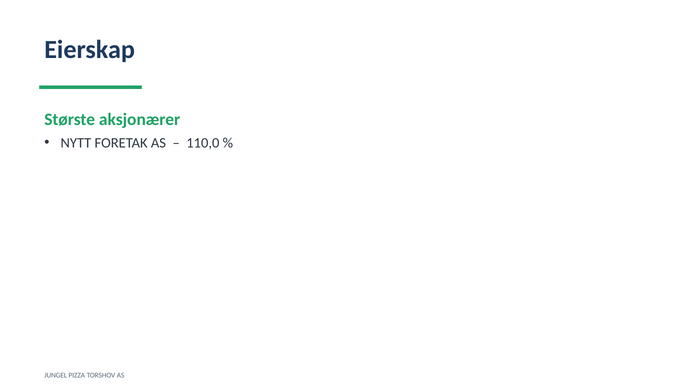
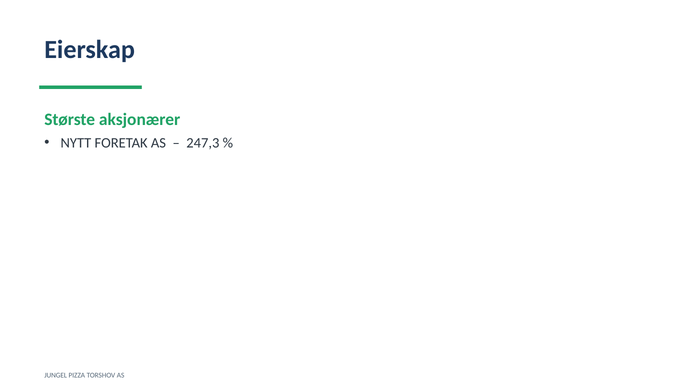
110,0: 110,0 -> 247,3 (203, 143)
